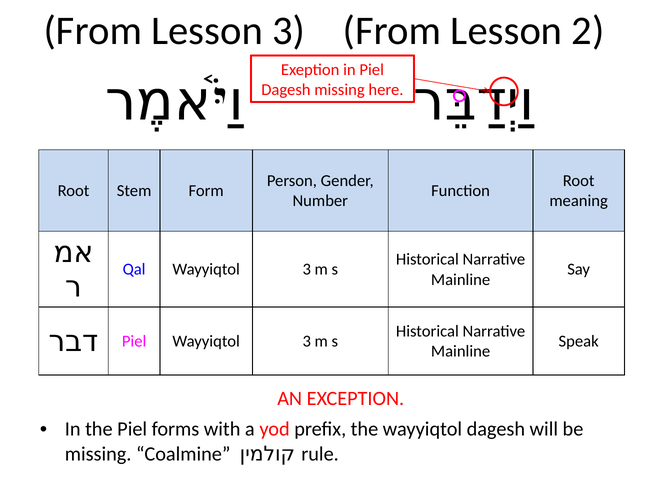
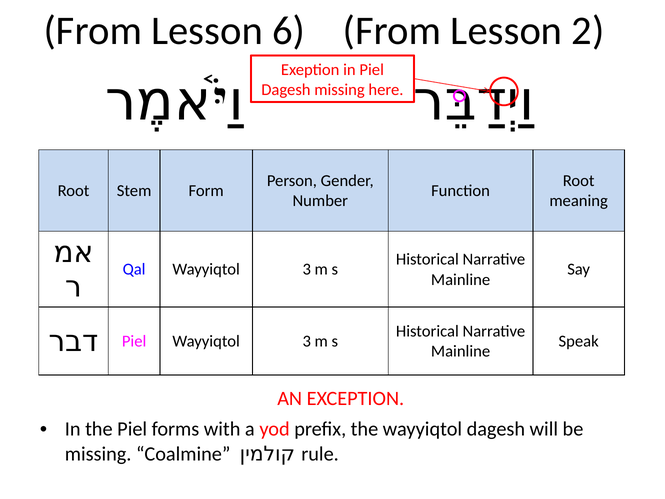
Lesson 3: 3 -> 6 (289, 31)
